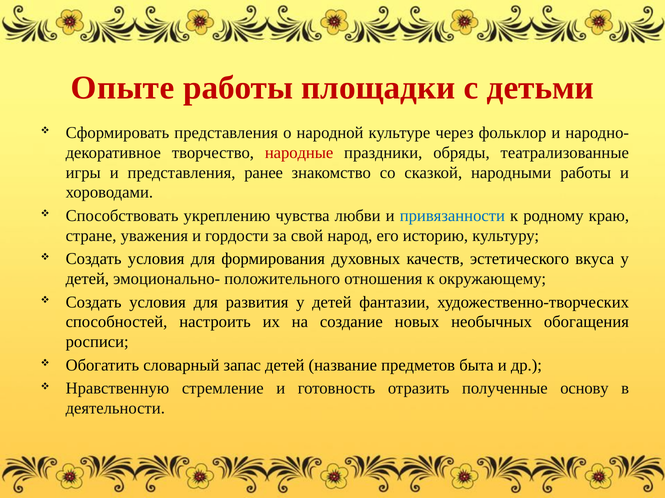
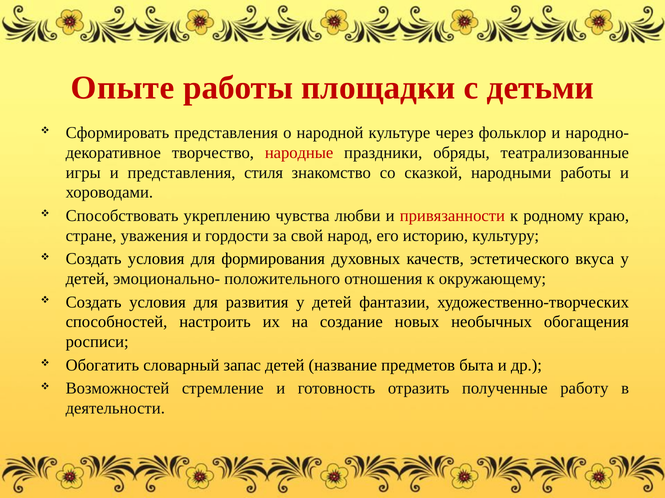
ранее: ранее -> стиля (264, 173)
привязанности colour: blue -> red (452, 216)
Нравственную: Нравственную -> Возможностей (117, 389)
основу: основу -> работу (584, 389)
